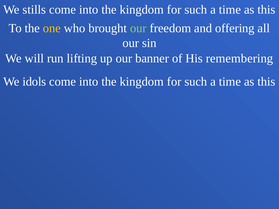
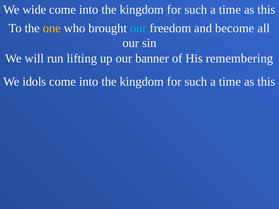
stills: stills -> wide (34, 10)
our colour: light green -> light blue (138, 28)
offering: offering -> become (235, 28)
